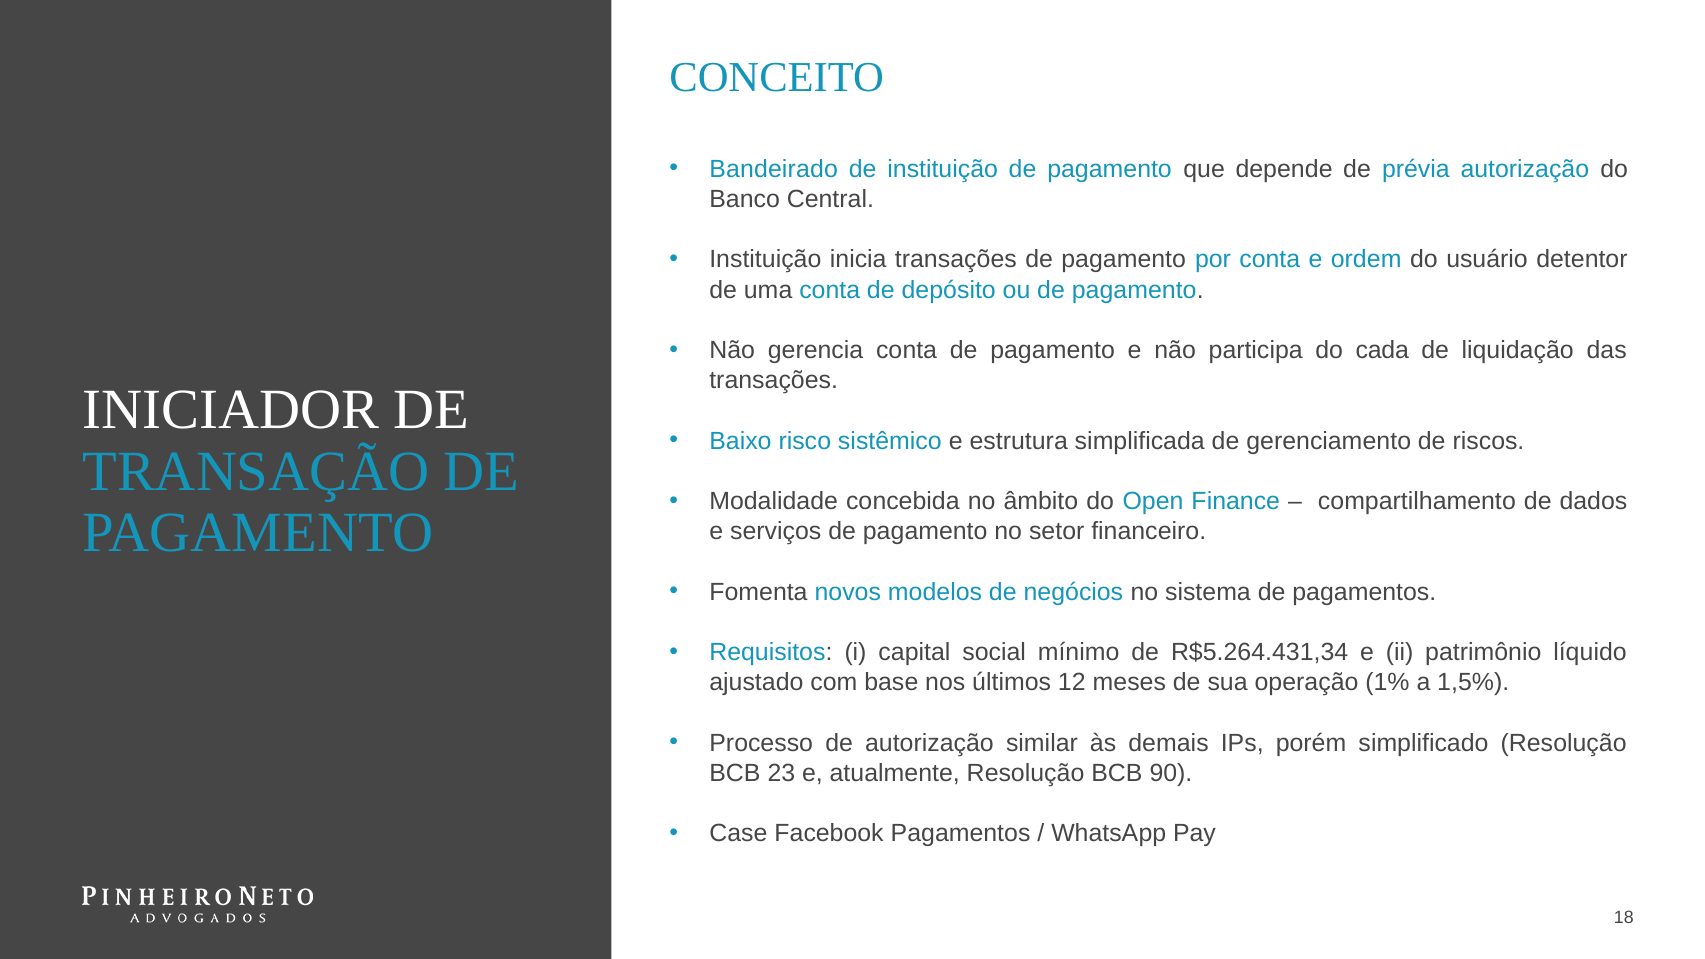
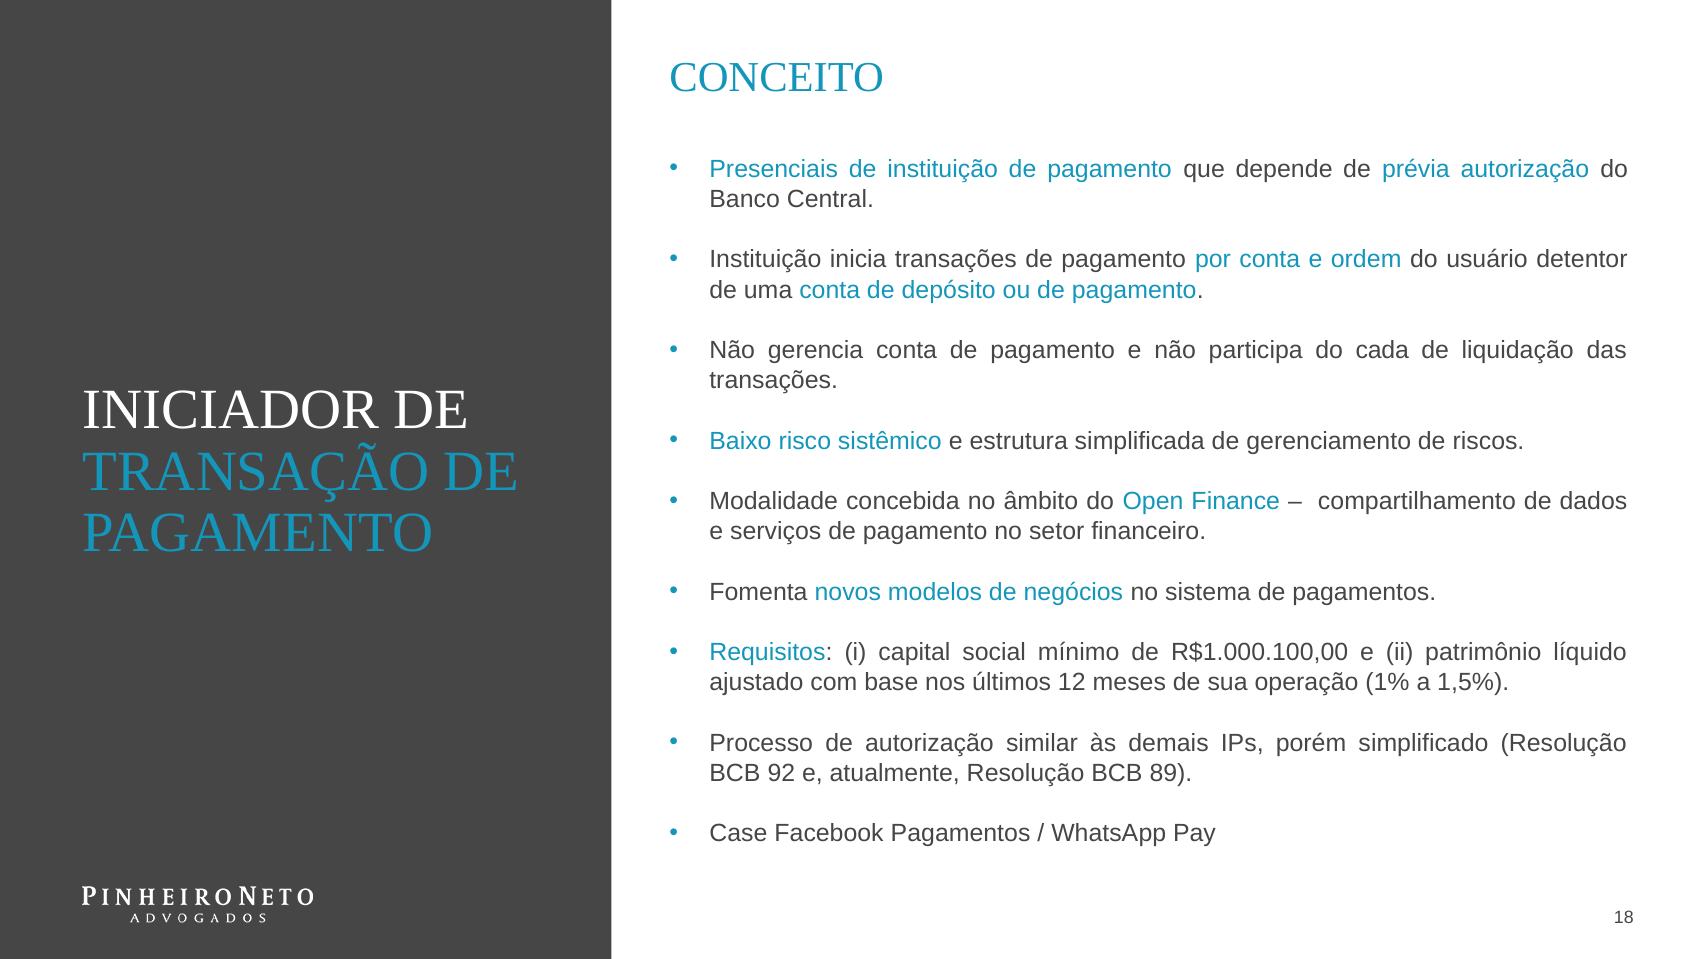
Bandeirado: Bandeirado -> Presenciais (774, 169)
R$5.264.431,34: R$5.264.431,34 -> R$1.000.100,00 (1260, 652)
23: 23 -> 92 (781, 773)
90: 90 -> 89 (1171, 773)
